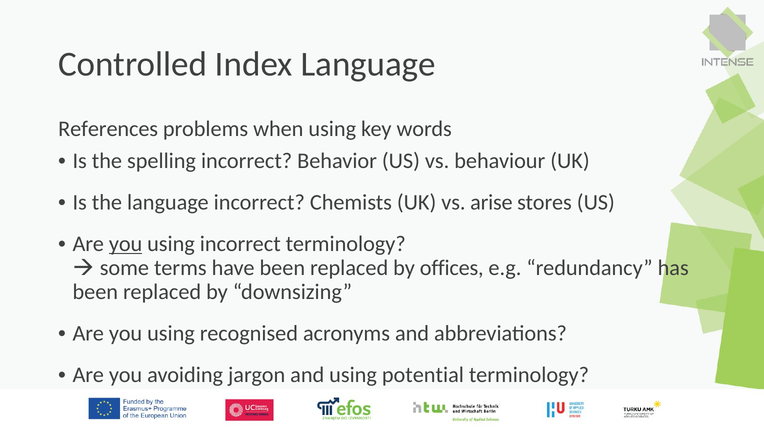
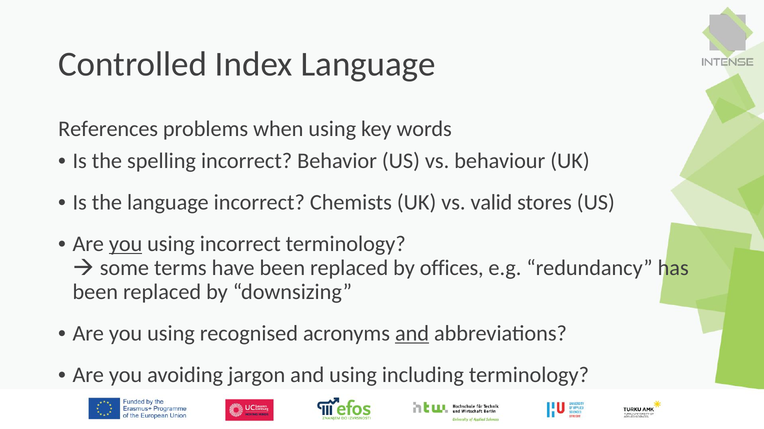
arise: arise -> valid (491, 203)
and underline: none -> present (412, 334)
potential: potential -> including (423, 376)
